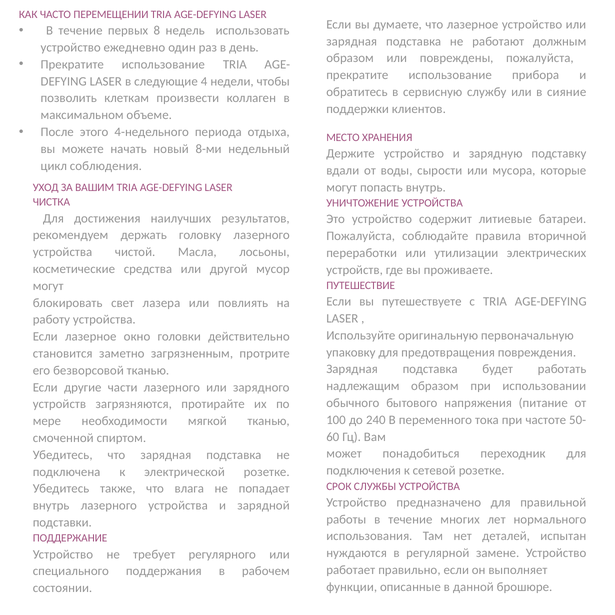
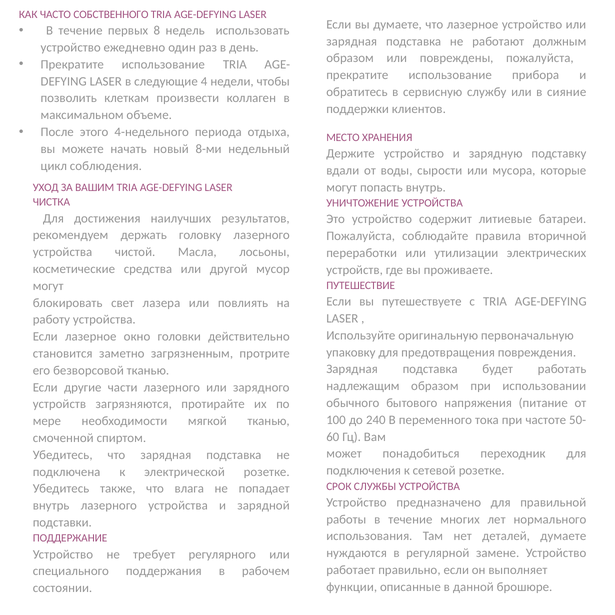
ПЕРЕМЕЩЕНИИ: ПЕРЕМЕЩЕНИИ -> СОБСТВЕННОГО (111, 15)
деталей испытан: испытан -> думаете (563, 536)
